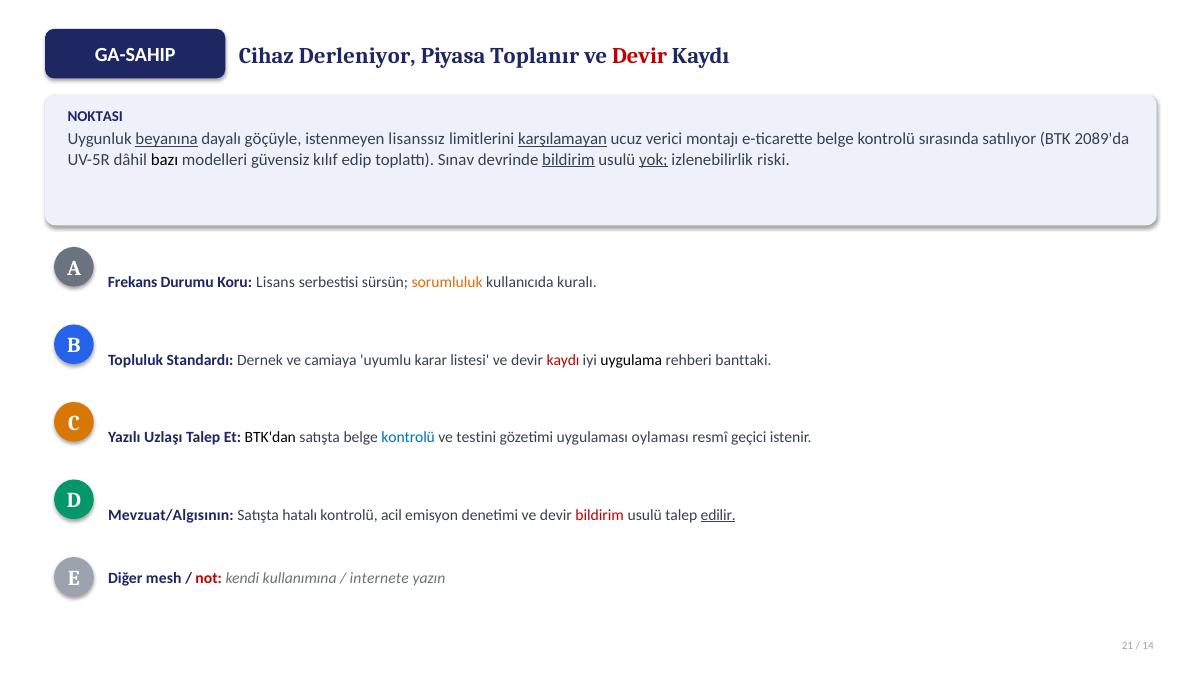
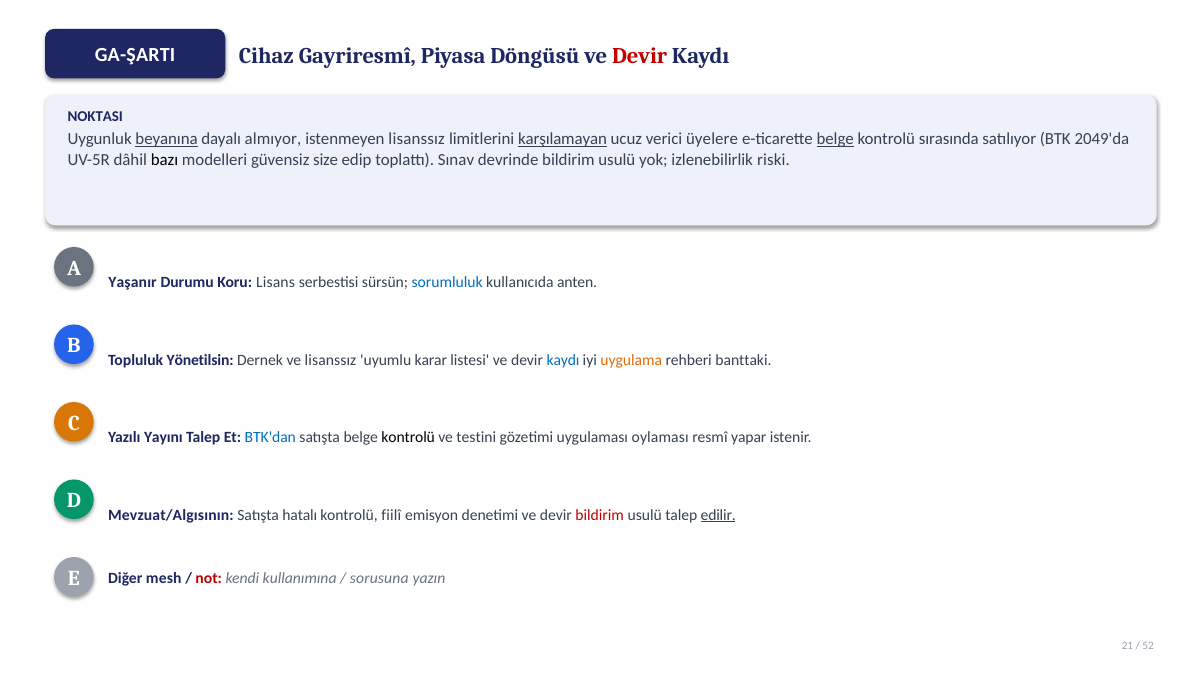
GA-SAHIP: GA-SAHIP -> GA-ŞARTI (135, 55)
Derleniyor: Derleniyor -> Gayriresmî (357, 56)
Toplanır: Toplanır -> Döngüsü (535, 56)
göçüyle: göçüyle -> almıyor (273, 139)
montajı: montajı -> üyelere (712, 139)
belge underline: none -> present (835, 139)
2089'da: 2089'da -> 2049'da (1102, 139)
kılıf: kılıf -> size (326, 160)
bildirim underline: present -> none (568, 160)
yok underline: present -> none (653, 160)
Frekans: Frekans -> Yaşanır (133, 283)
sorumluluk colour: orange -> blue (447, 283)
kuralı: kuralı -> anten (577, 283)
Standardı: Standardı -> Yönetilsin (200, 360)
ve camiaya: camiaya -> lisanssız (331, 360)
kaydı colour: red -> blue (563, 360)
uygulama colour: black -> orange (631, 360)
Uzlaşı: Uzlaşı -> Yayını (163, 438)
BTK'dan colour: black -> blue (270, 438)
kontrolü colour: blue -> black (408, 438)
geçici: geçici -> yapar (749, 438)
acil: acil -> fiilî (391, 515)
internete: internete -> sorusuna (379, 579)
14: 14 -> 52 (1148, 646)
